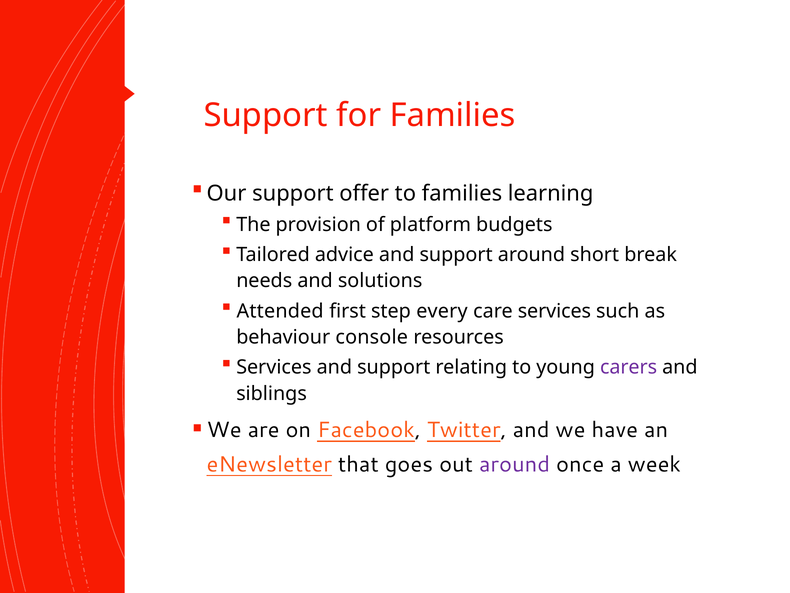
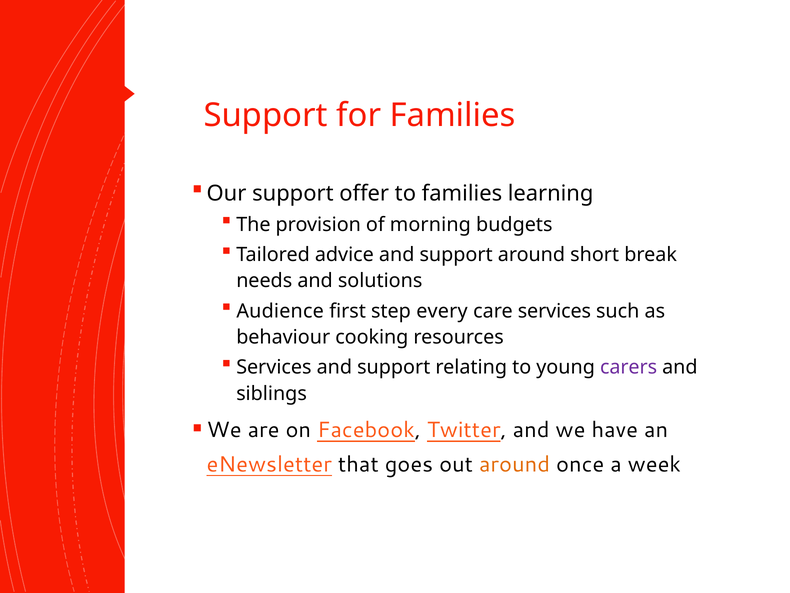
platform: platform -> morning (430, 224)
Attended: Attended -> Audience (280, 311)
console: console -> cooking (372, 337)
around colour: purple -> orange (515, 464)
